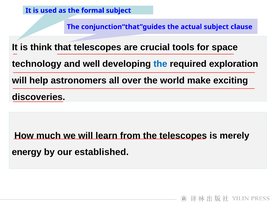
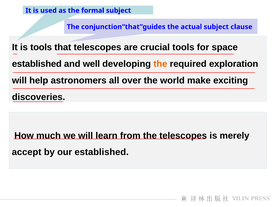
is think: think -> tools (41, 47)
technology: technology -> established (37, 64)
the colour: blue -> orange (160, 64)
energy: energy -> accept (27, 152)
